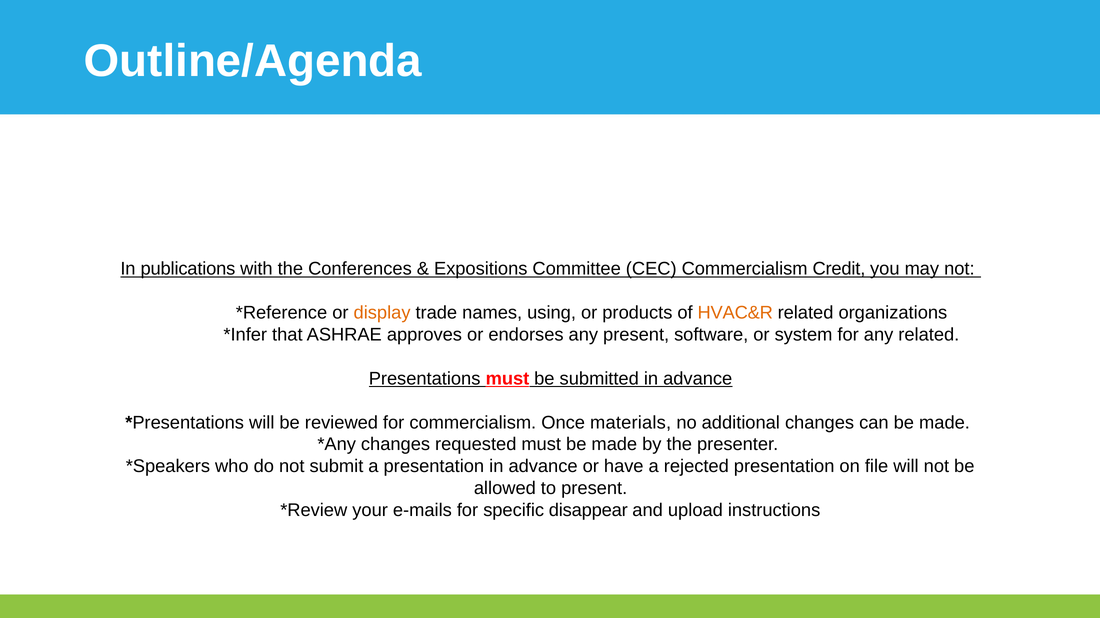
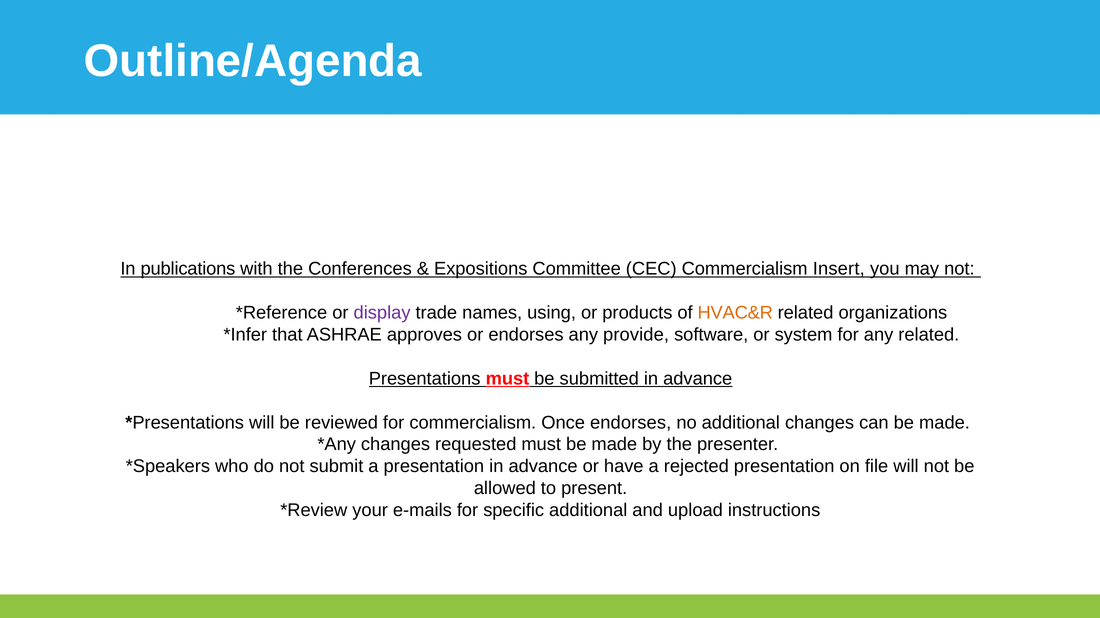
Credit: Credit -> Insert (839, 269)
display colour: orange -> purple (382, 313)
any present: present -> provide (636, 335)
Once materials: materials -> endorses (631, 423)
specific disappear: disappear -> additional (588, 511)
